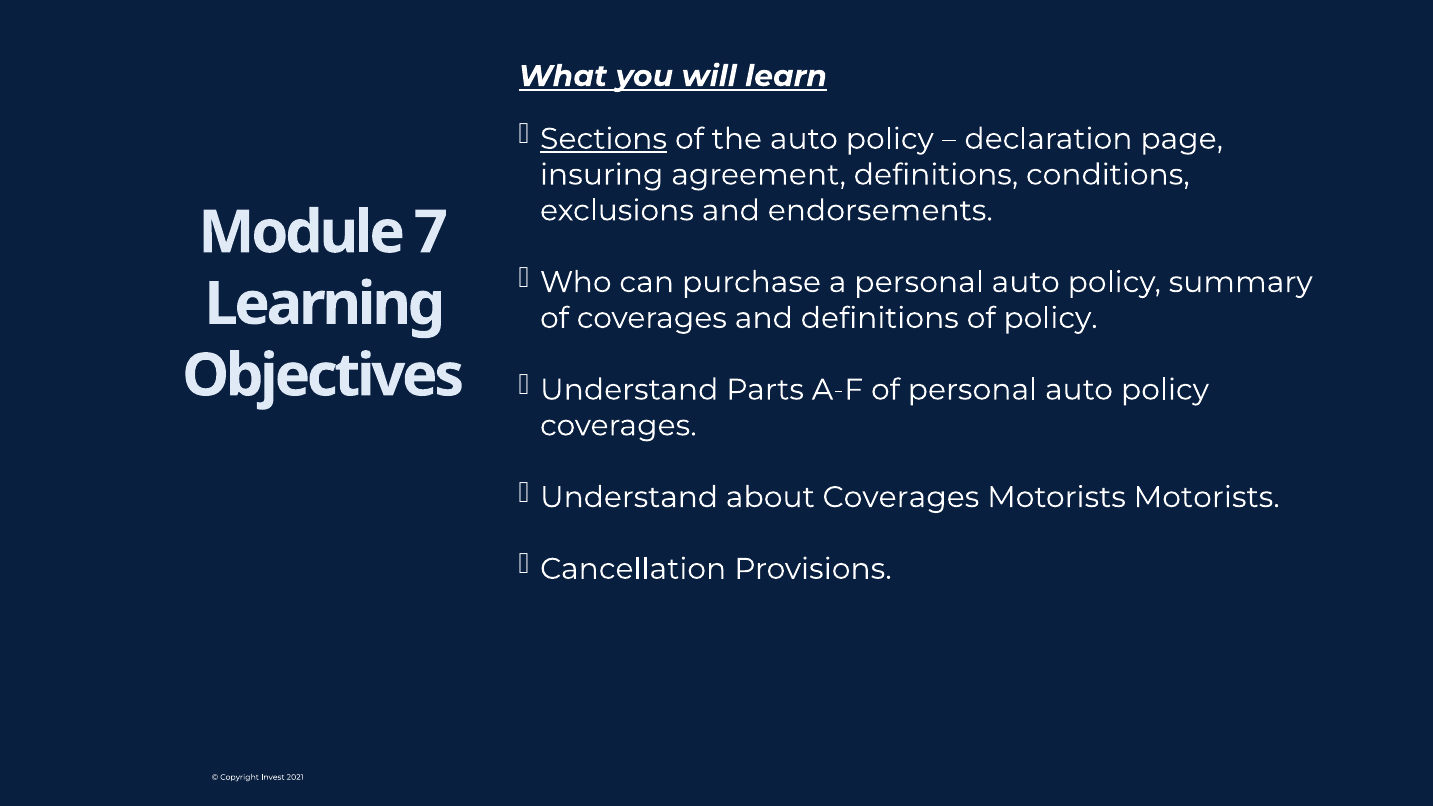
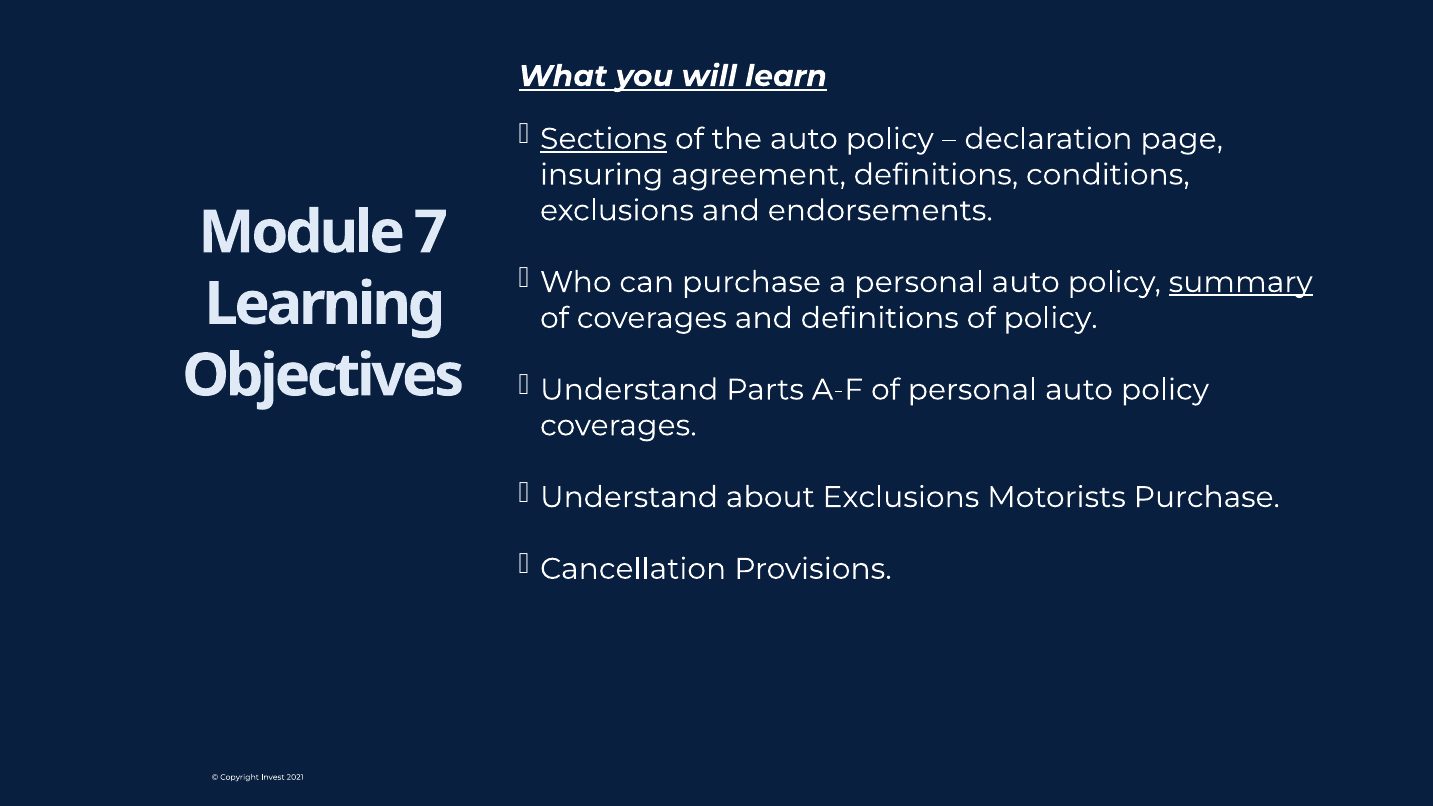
summary underline: none -> present (1241, 282)
about Coverages: Coverages -> Exclusions (901, 497)
Motorists Motorists: Motorists -> Purchase (1207, 497)
